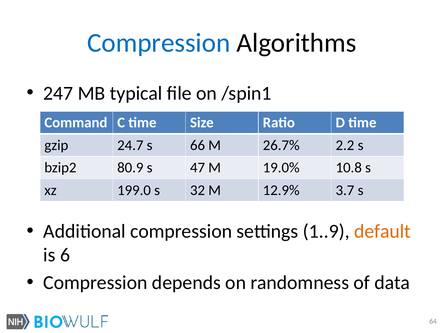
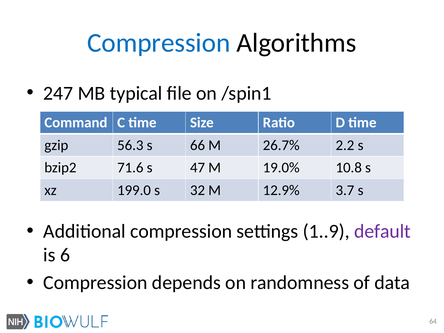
24.7: 24.7 -> 56.3 (130, 145)
80.9: 80.9 -> 71.6 (130, 168)
default colour: orange -> purple (382, 231)
